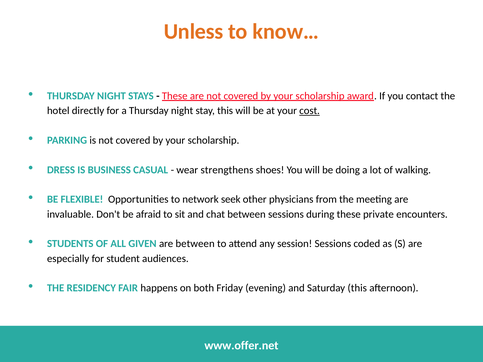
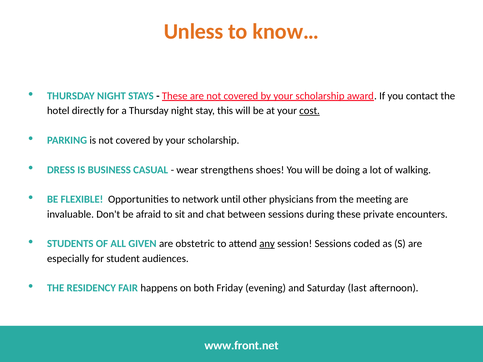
seek: seek -> until (231, 200)
are between: between -> obstetric (195, 244)
any underline: none -> present (267, 244)
Saturday this: this -> last (357, 288)
www.offer.net: www.offer.net -> www.front.net (241, 346)
